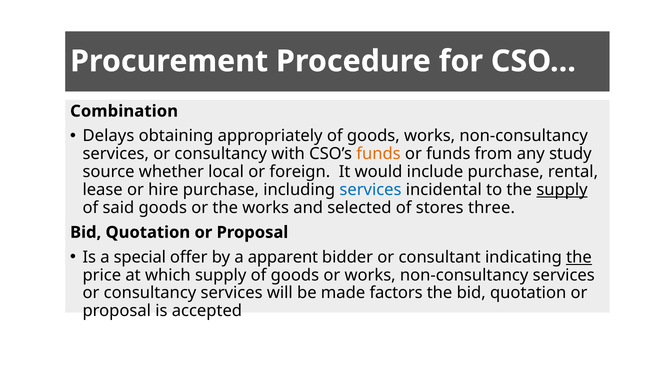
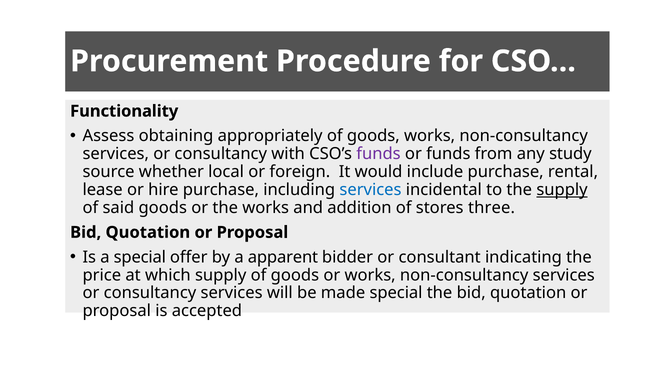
Combination: Combination -> Functionality (124, 111)
Delays: Delays -> Assess (108, 136)
funds colour: orange -> purple (379, 154)
selected: selected -> addition (359, 208)
the underline: present -> none (579, 257)
made factors: factors -> special (396, 293)
